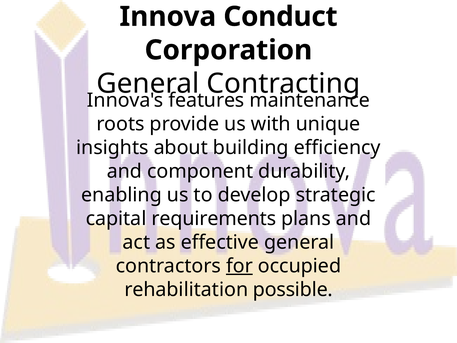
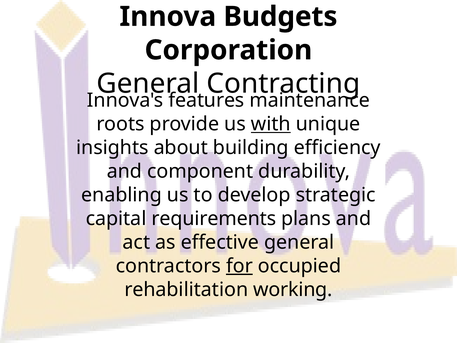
Conduct: Conduct -> Budgets (280, 17)
with underline: none -> present (271, 124)
possible: possible -> working (293, 289)
